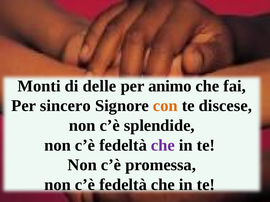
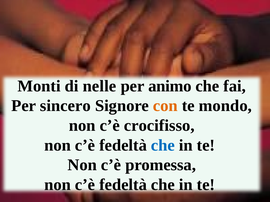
delle: delle -> nelle (99, 86)
discese: discese -> mondo (225, 106)
splendide: splendide -> crocifisso (159, 126)
che colour: purple -> blue (163, 146)
